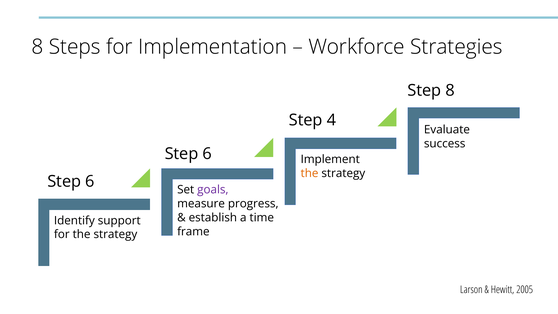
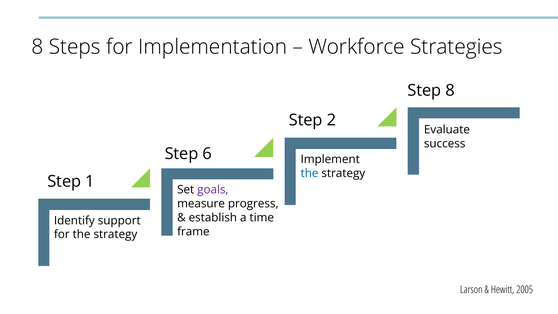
4: 4 -> 2 (331, 120)
the colour: orange -> blue (310, 173)
6: 6 -> 1 (90, 181)
